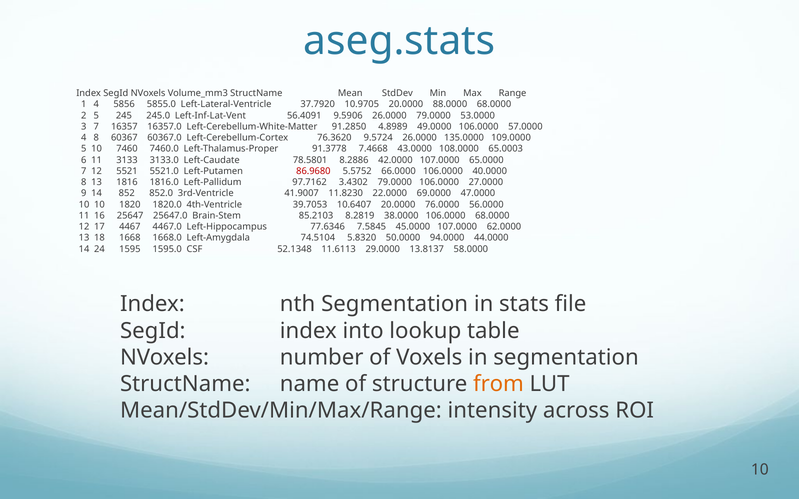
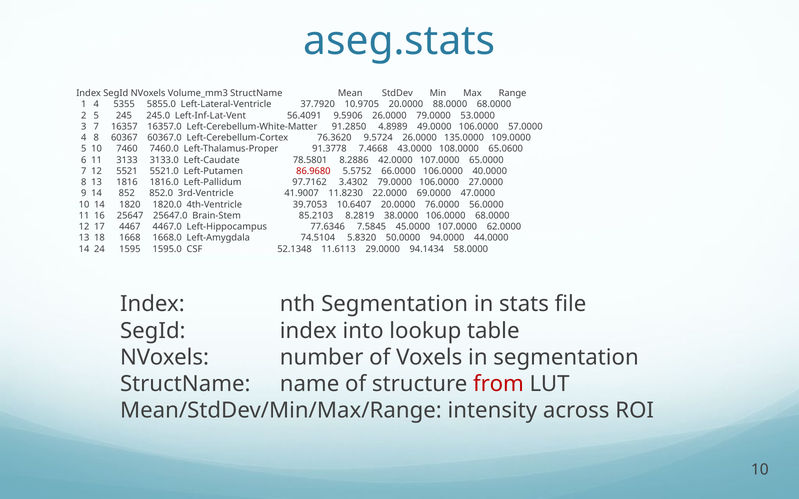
5856: 5856 -> 5355 (124, 104)
65.0003: 65.0003 -> 65.0600 (506, 149)
10 10: 10 -> 14 (99, 205)
13.8137: 13.8137 -> 94.1434 (427, 249)
from colour: orange -> red (498, 384)
